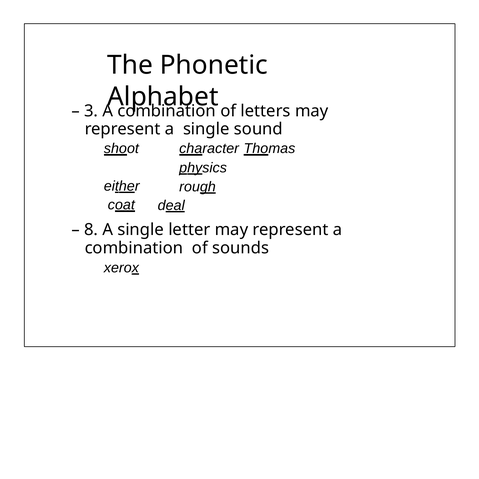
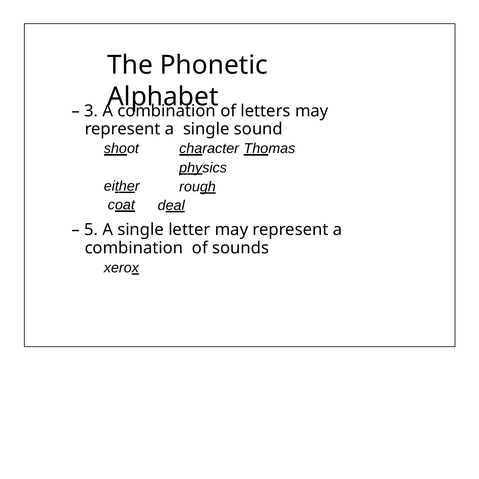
8: 8 -> 5 (91, 230)
